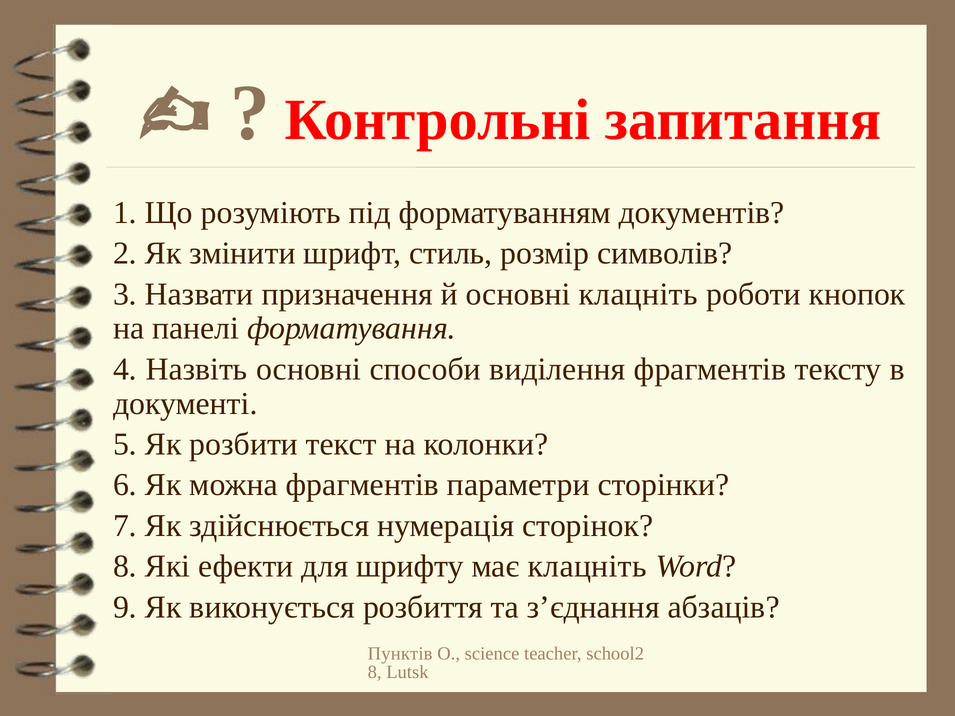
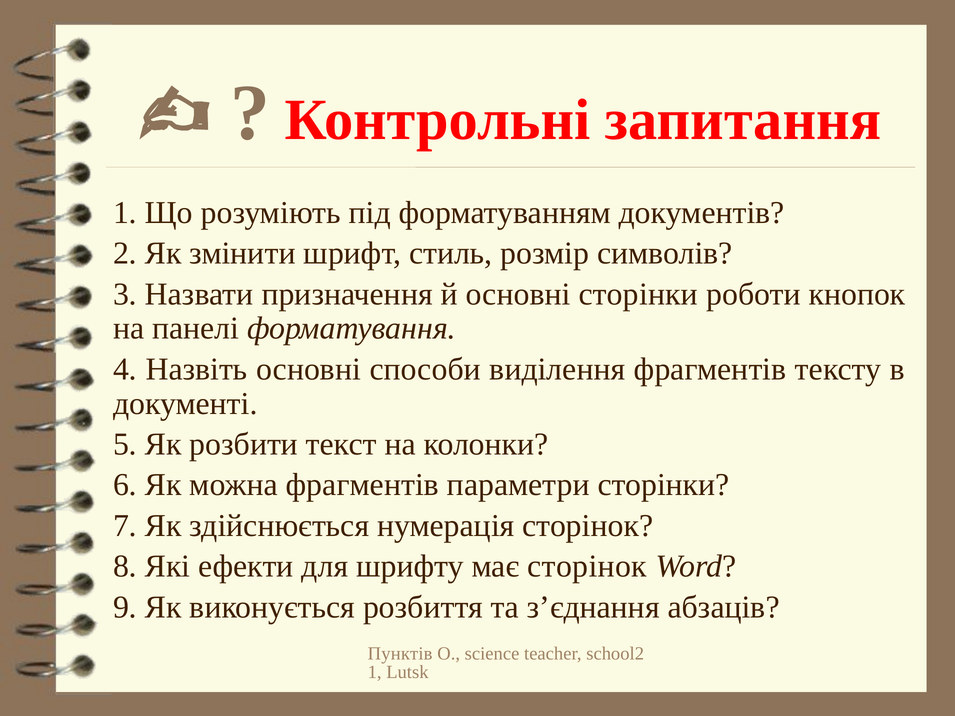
основні клацніть: клацніть -> сторінки (638, 294)
має клацніть: клацніть -> сторінок (587, 567)
8: 8 -> 1 (375, 672)
